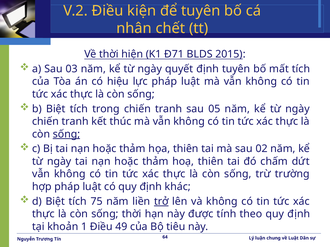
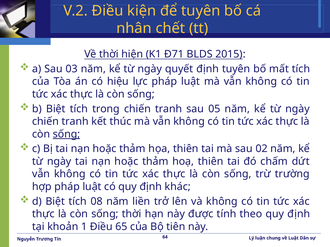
75: 75 -> 08 (97, 202)
trở underline: present -> none (161, 202)
49: 49 -> 65 (121, 227)
tiêu: tiêu -> tiên (176, 227)
